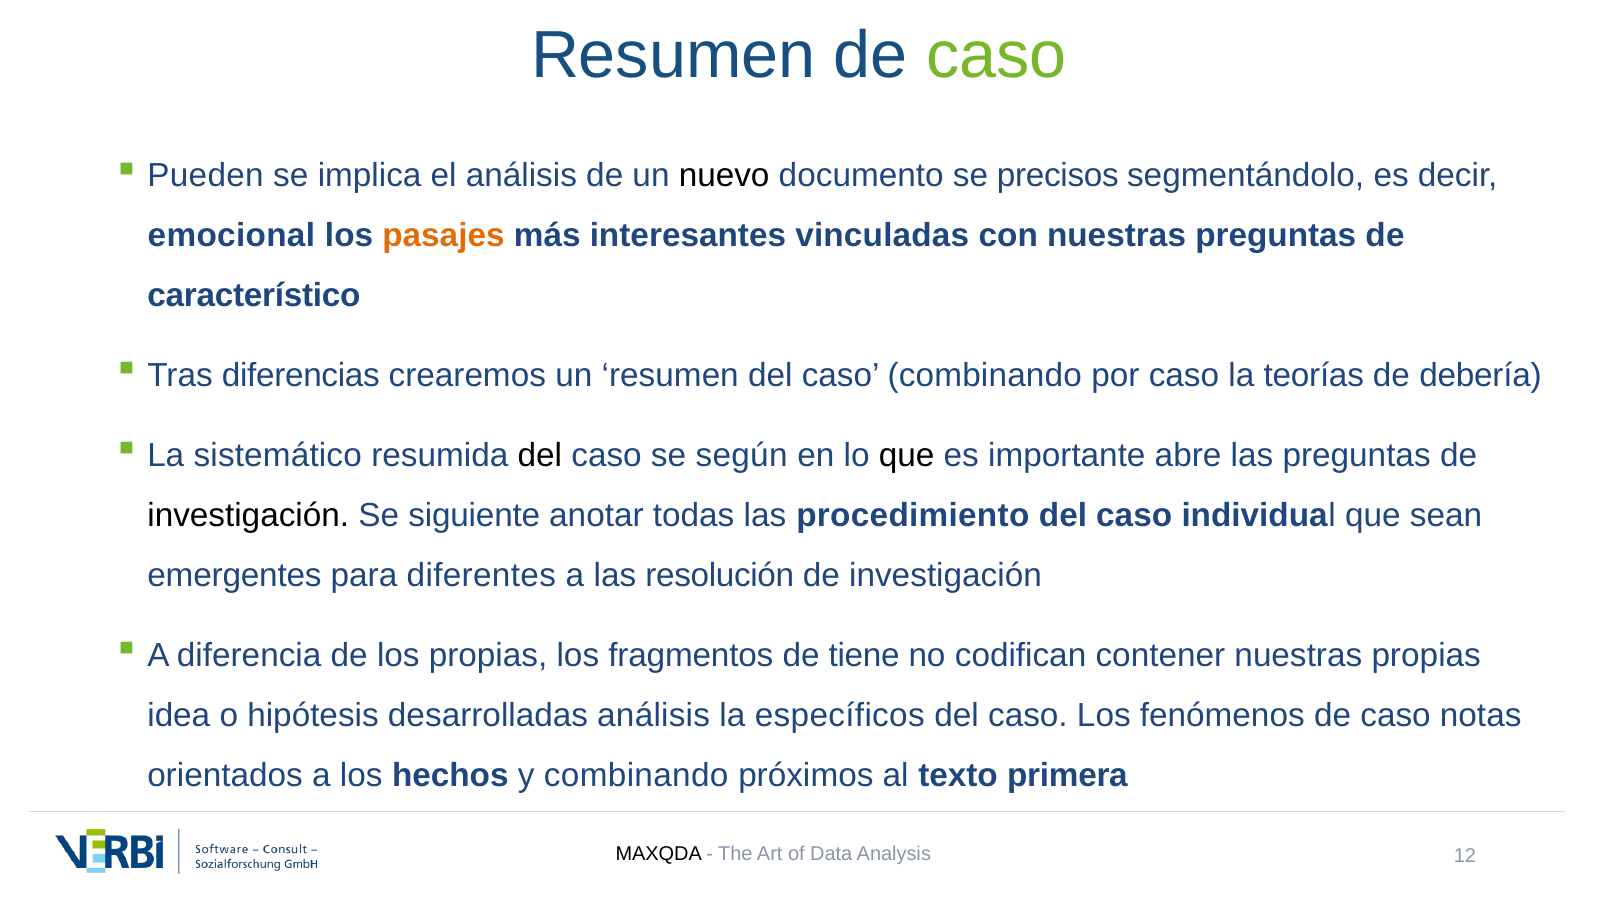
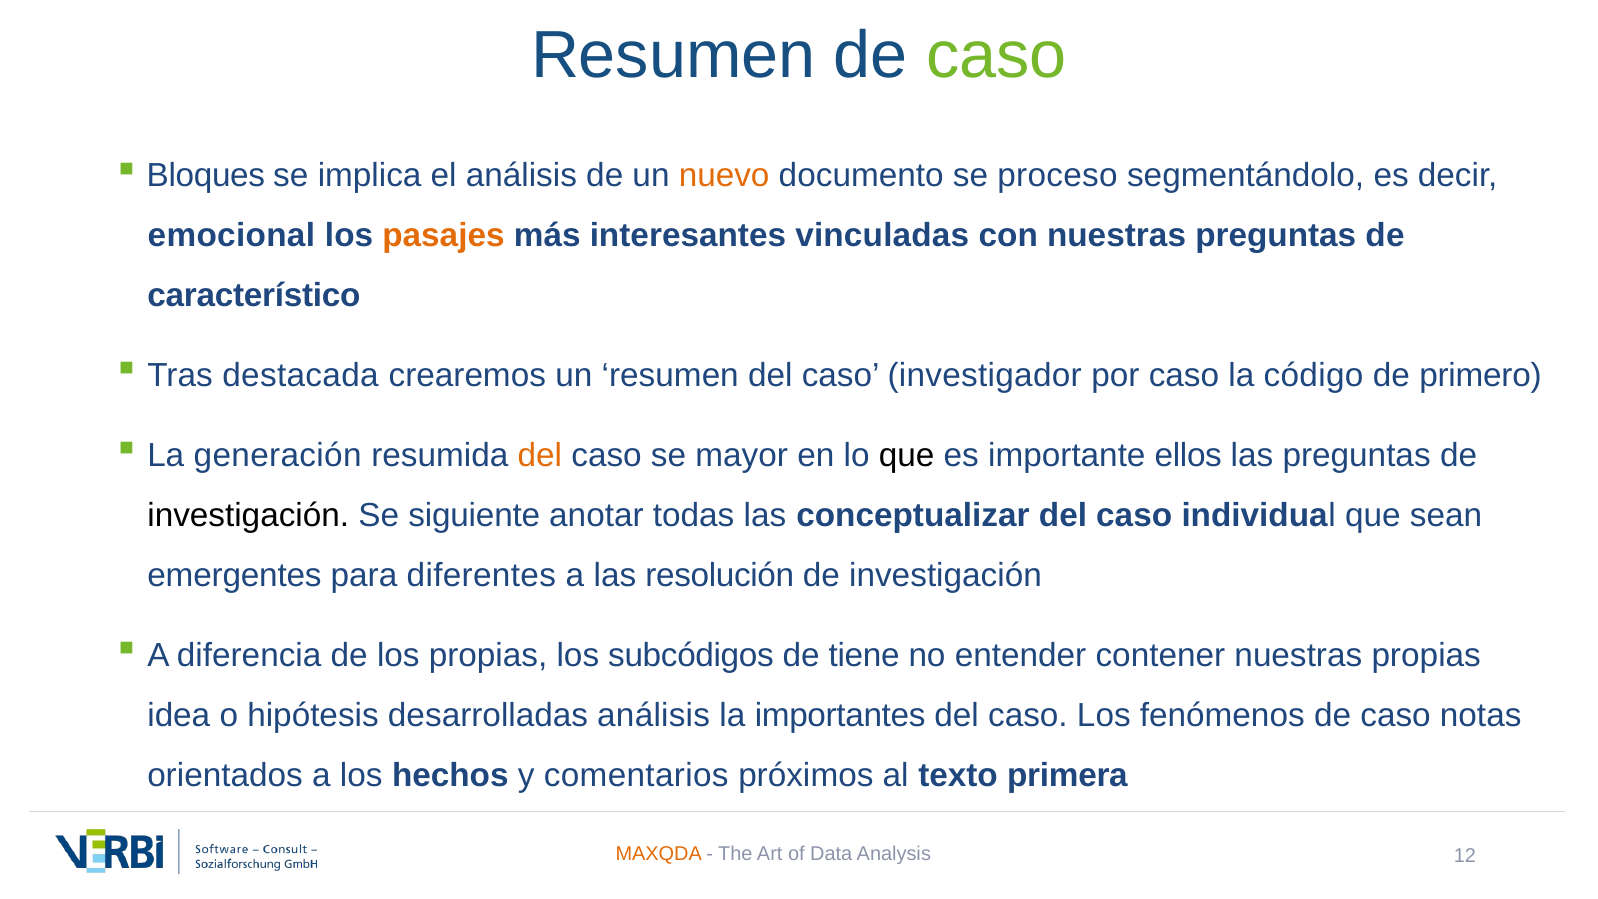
Pueden: Pueden -> Bloques (206, 176)
nuevo colour: black -> orange (724, 176)
precisos: precisos -> proceso (1058, 176)
diferencias: diferencias -> destacada (300, 376)
caso combinando: combinando -> investigador (985, 376)
teorías: teorías -> código (1314, 376)
debería: debería -> primero (1480, 376)
sistemático: sistemático -> generación (278, 456)
del colour: black -> orange (540, 456)
según: según -> mayor (742, 456)
abre: abre -> ellos (1188, 456)
procedimiento: procedimiento -> conceptualizar (913, 516)
fragmentos: fragmentos -> subcódigos (691, 655)
codifican: codifican -> entender (1021, 655)
específicos: específicos -> importantes (840, 715)
y combinando: combinando -> comentarios (636, 775)
MAXQDA colour: black -> orange (659, 854)
